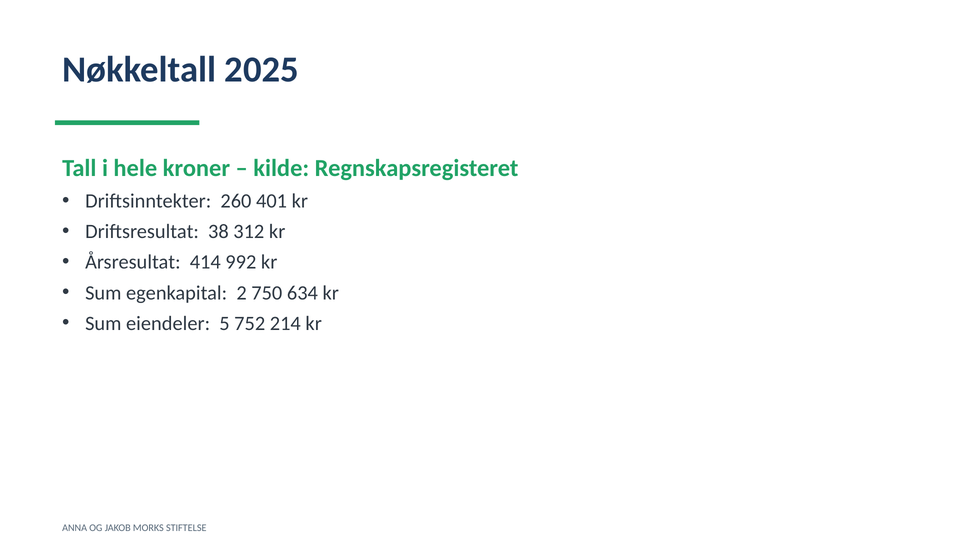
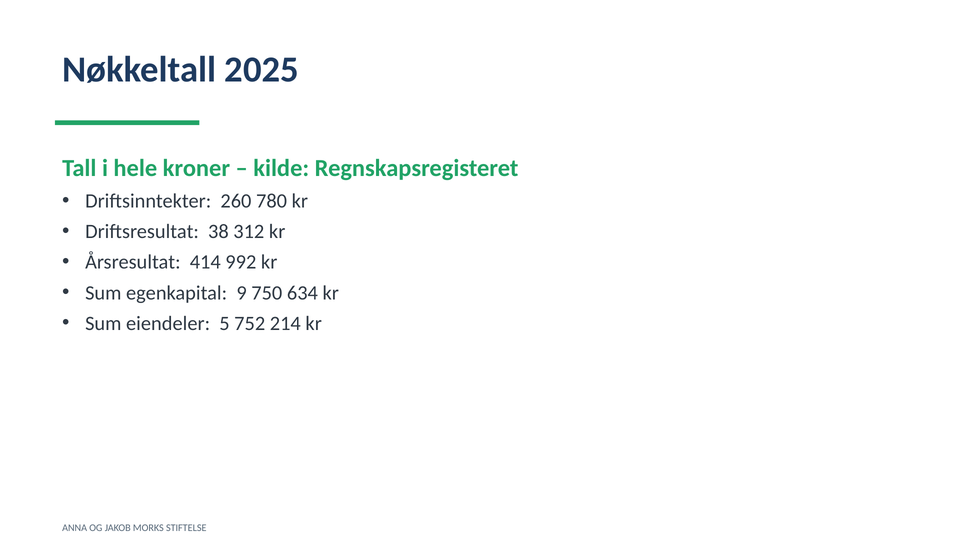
401: 401 -> 780 (272, 201)
2: 2 -> 9 (242, 293)
